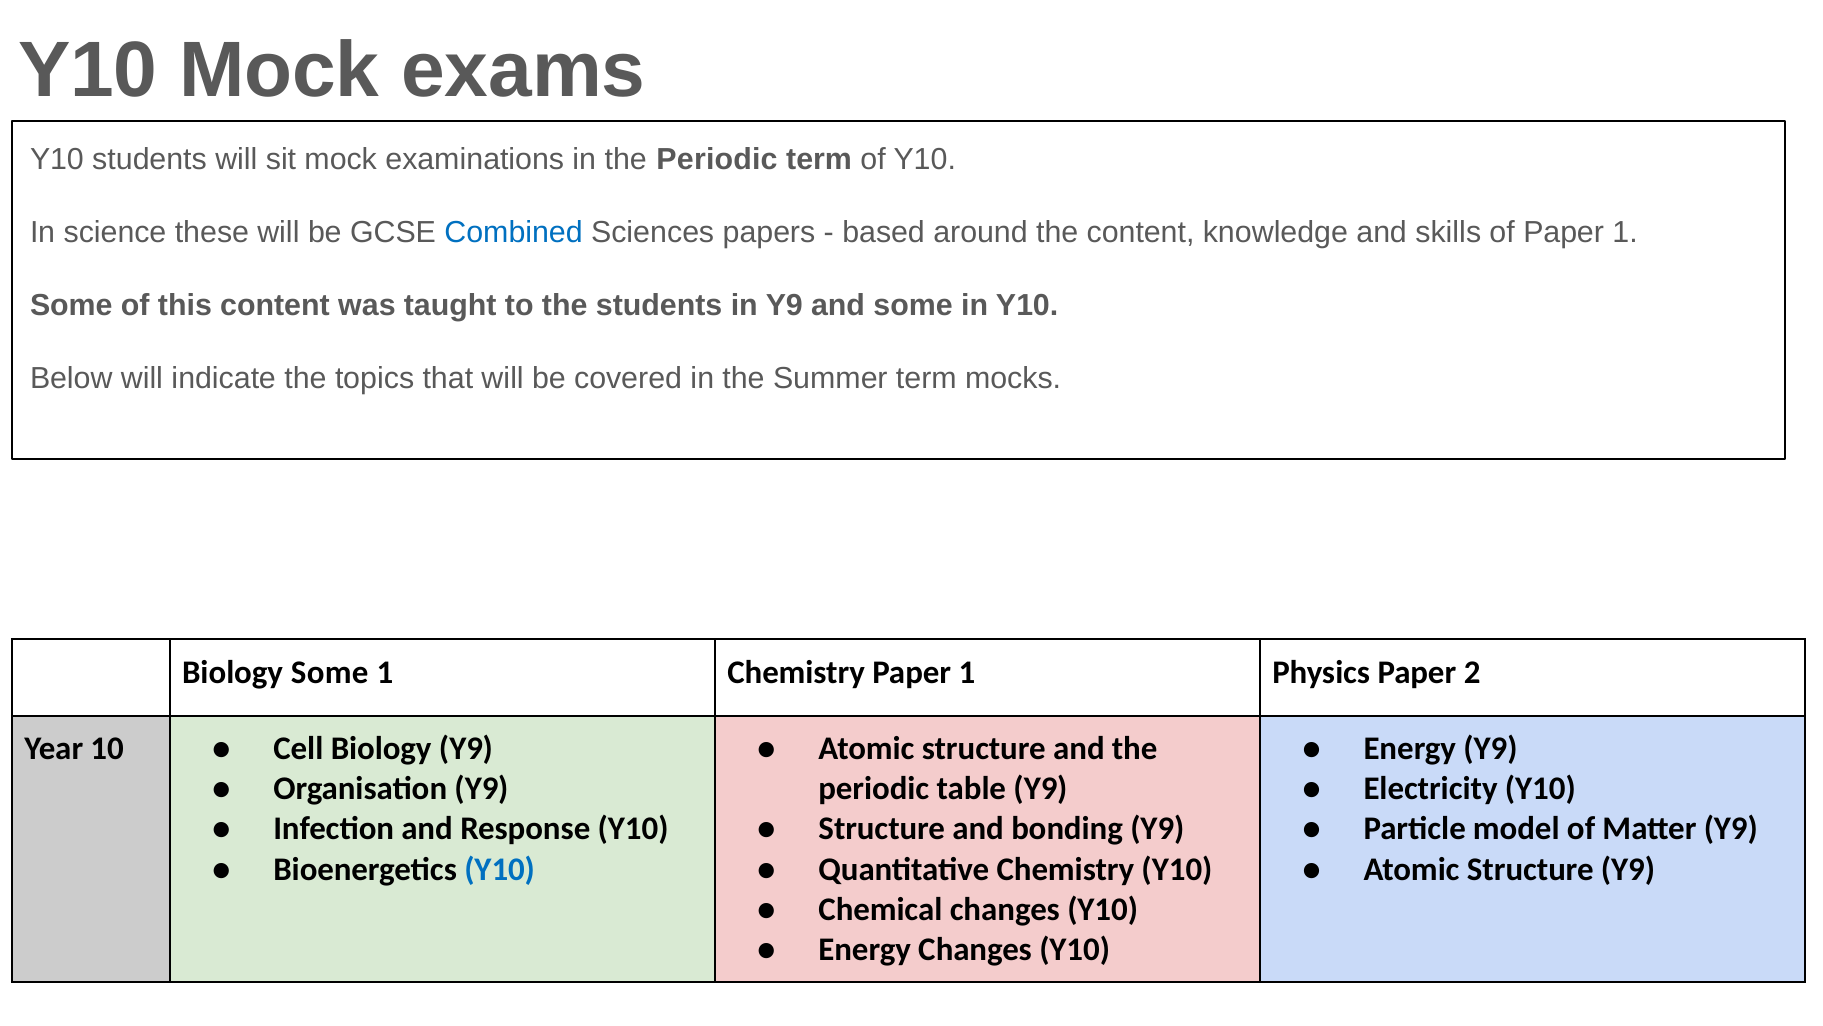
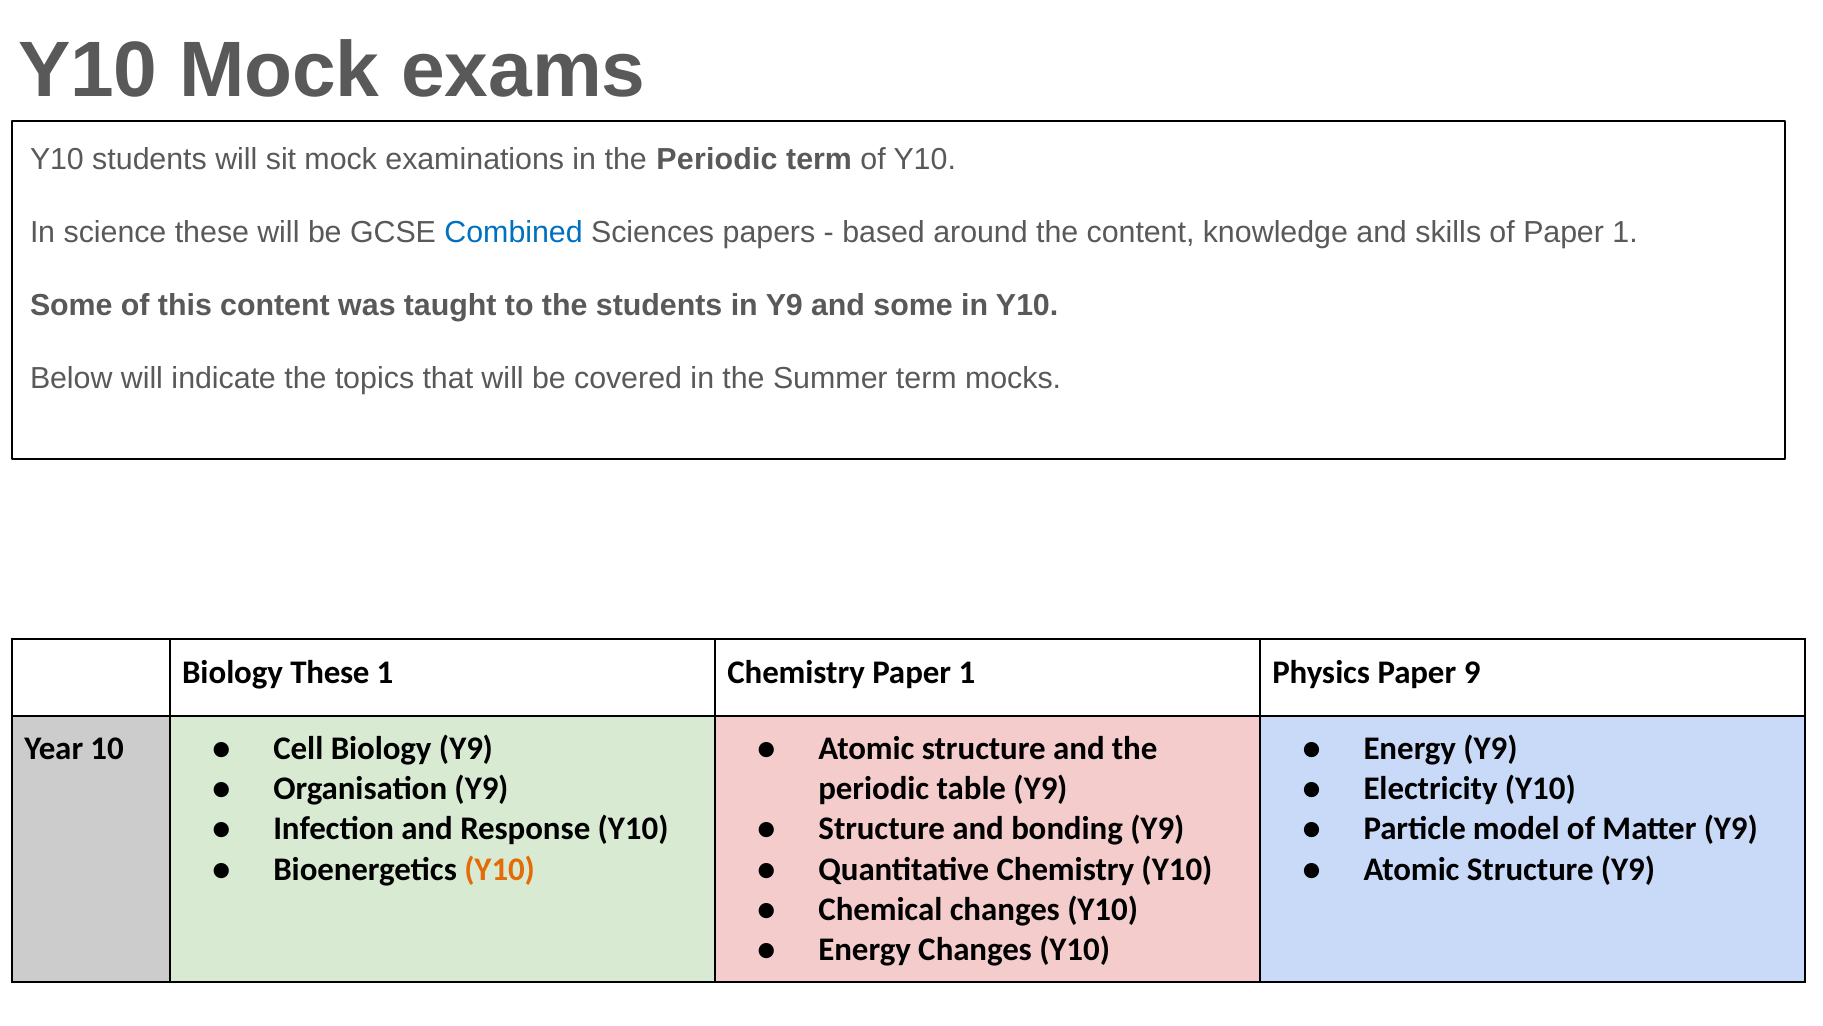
Biology Some: Some -> These (330, 672)
2: 2 -> 9 (1472, 672)
Y10 colour: blue -> orange (500, 869)
